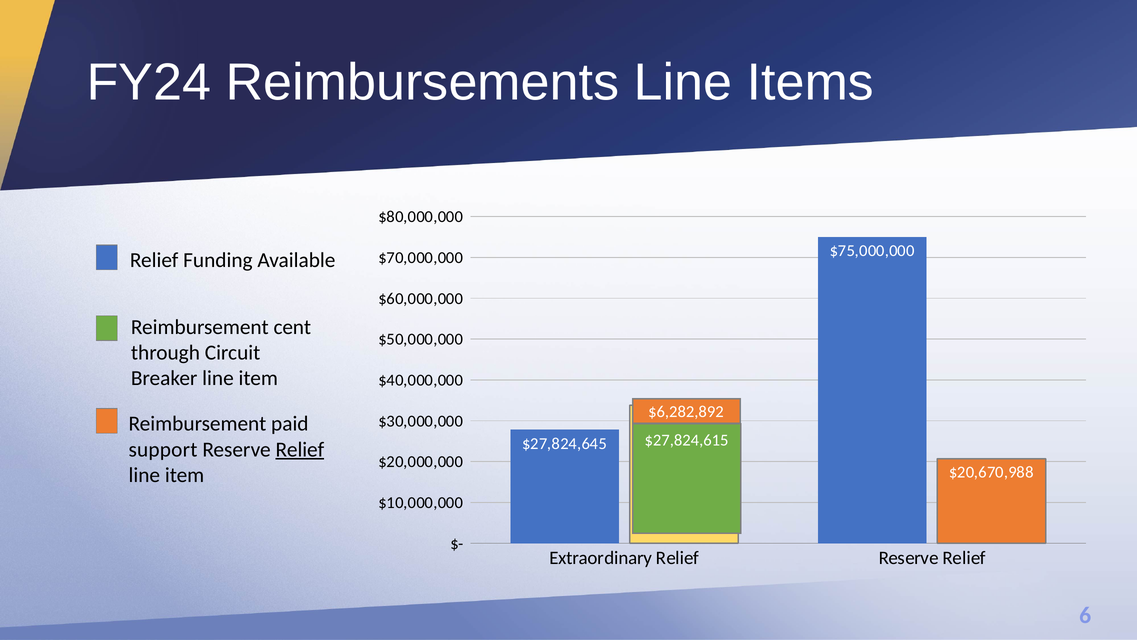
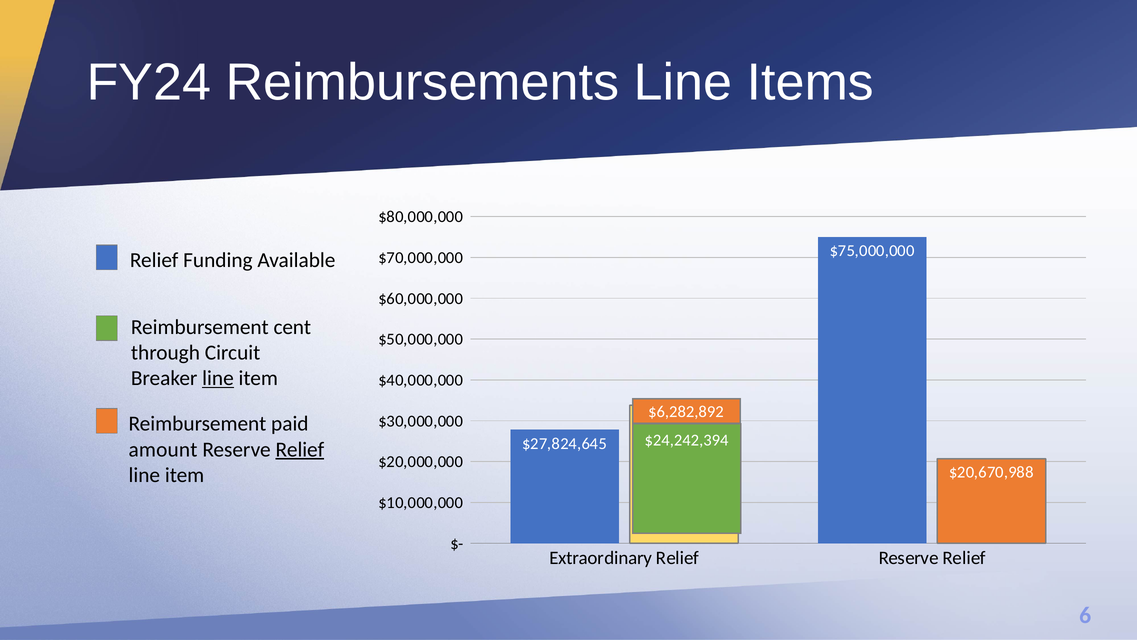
line underline: none -> present (218, 378)
$27,824,615: $27,824,615 -> $24,242,394 (687, 440)
support: support -> amount (163, 449)
